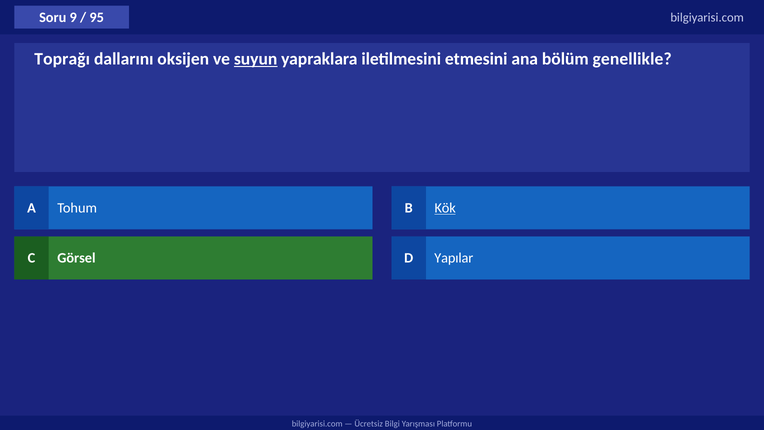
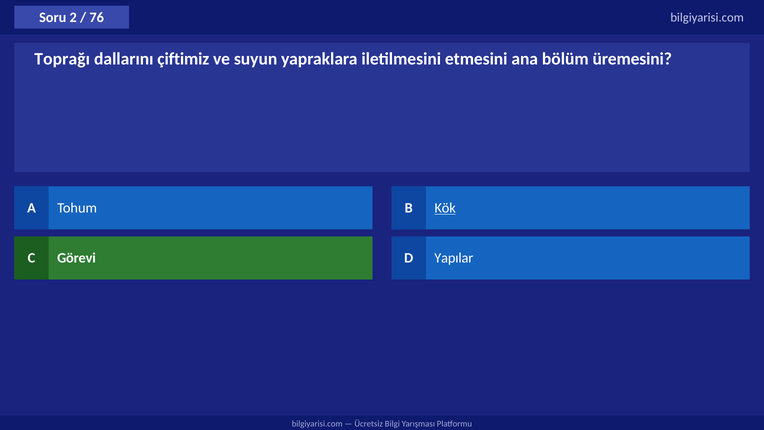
9: 9 -> 2 (73, 17)
95: 95 -> 76 (97, 17)
oksijen: oksijen -> çiftimiz (183, 59)
suyun underline: present -> none (256, 59)
genellikle: genellikle -> üremesini (632, 59)
Görsel: Görsel -> Görevi (76, 258)
